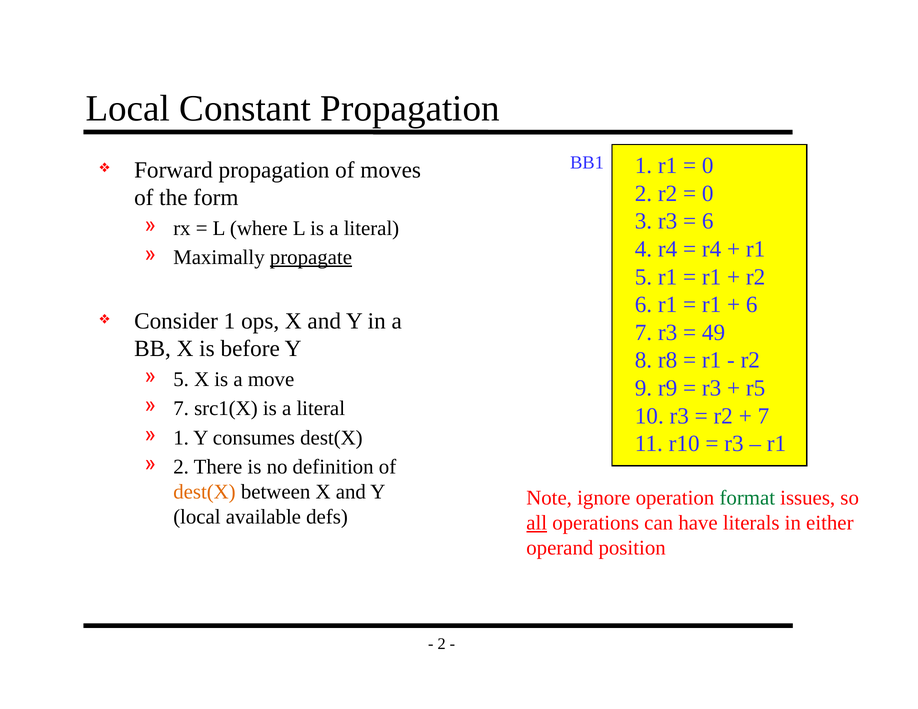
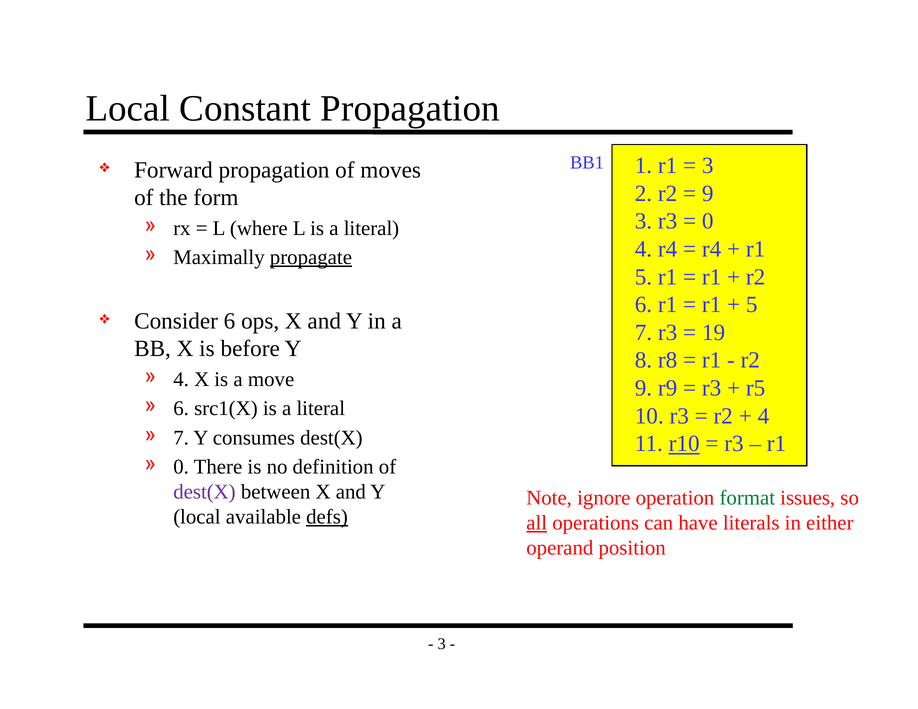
0: 0 -> 3 (708, 166)
0: 0 -> 9 (708, 194)
6: 6 -> 0 (708, 221)
6: 6 -> 5 (752, 305)
Consider 1: 1 -> 6 (229, 321)
49: 49 -> 19 (714, 333)
5: 5 -> 4 (181, 379)
7: 7 -> 6 (181, 409)
7: 7 -> 4 (763, 416)
1: 1 -> 7 (181, 438)
r10 underline: none -> present (684, 444)
2: 2 -> 0 (181, 467)
dest(X colour: orange -> purple (204, 492)
defs underline: none -> present (327, 517)
2: 2 -> 3 (442, 644)
